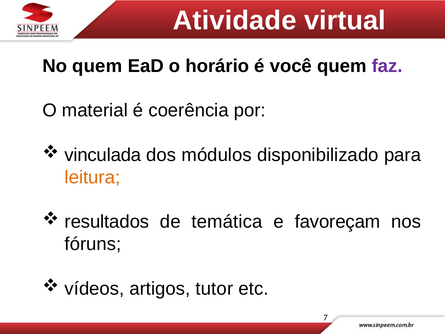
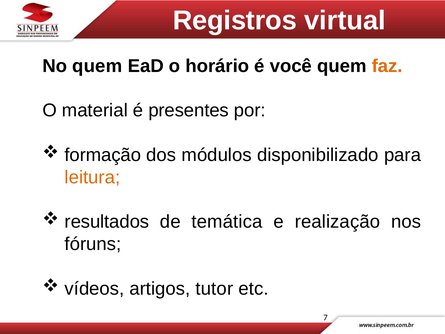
Atividade: Atividade -> Registros (235, 20)
faz colour: purple -> orange (387, 66)
coerência: coerência -> presentes (189, 110)
vinculada: vinculada -> formação (103, 155)
favoreçam: favoreçam -> realização (337, 222)
